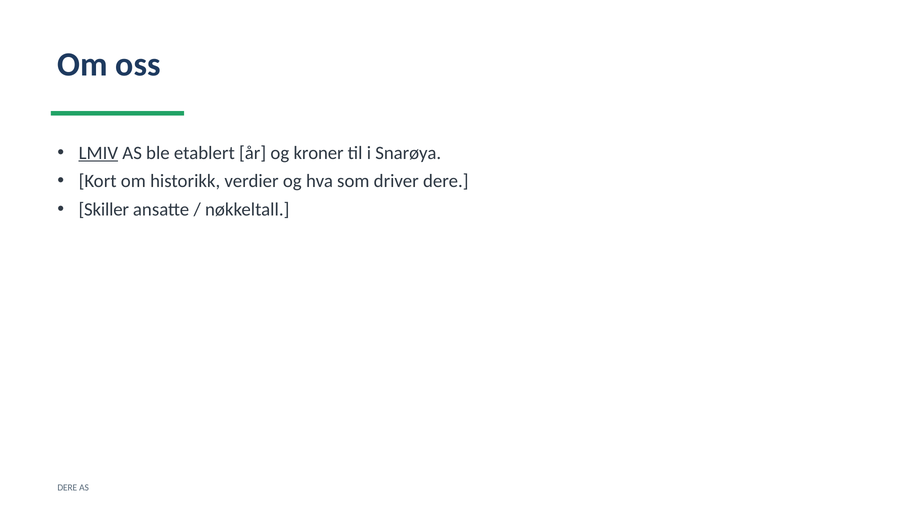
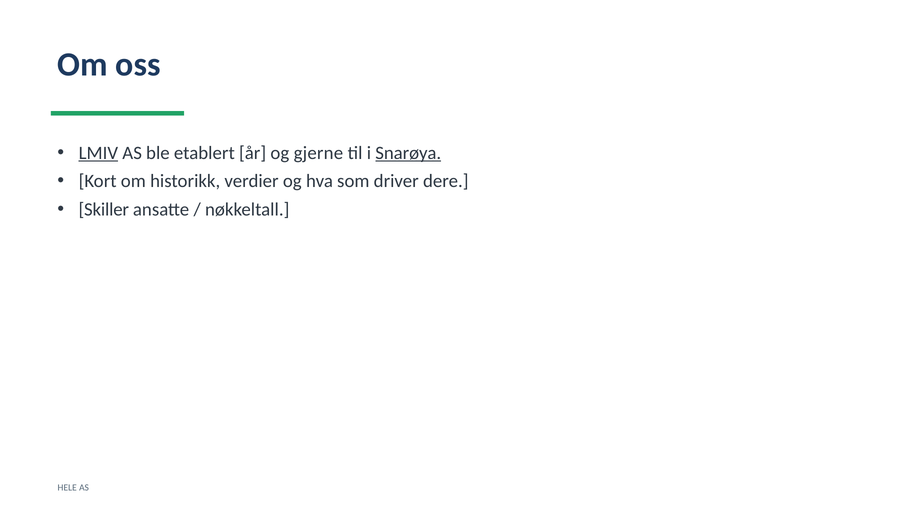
kroner: kroner -> gjerne (318, 153)
Snarøya underline: none -> present (408, 153)
DERE: DERE -> HELE (67, 487)
